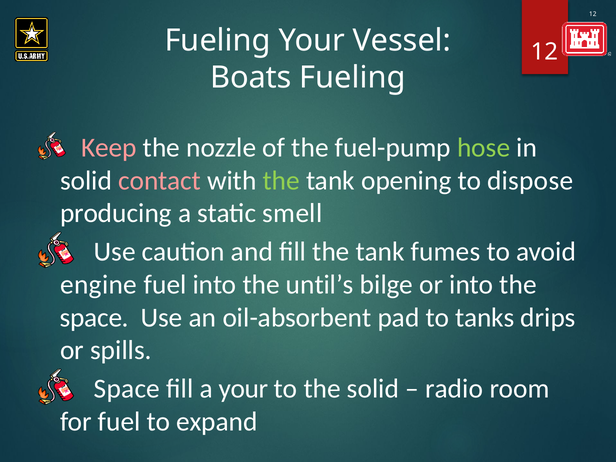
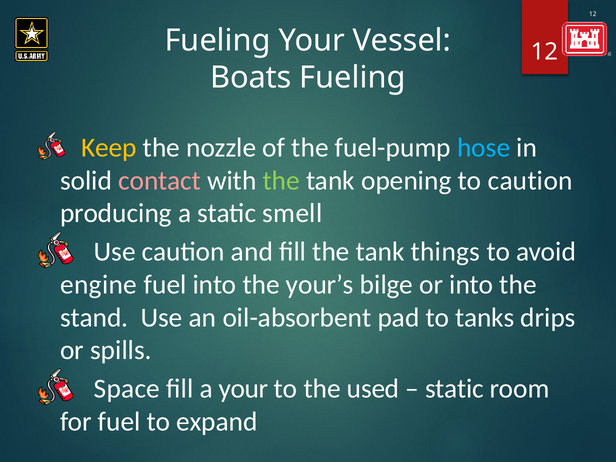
Keep colour: pink -> yellow (109, 148)
hose colour: light green -> light blue (484, 148)
to dispose: dispose -> caution (530, 181)
fumes: fumes -> things (445, 252)
until’s: until’s -> your’s (320, 285)
space: space -> stand (94, 317)
the solid: solid -> used (373, 389)
radio: radio -> static (454, 389)
